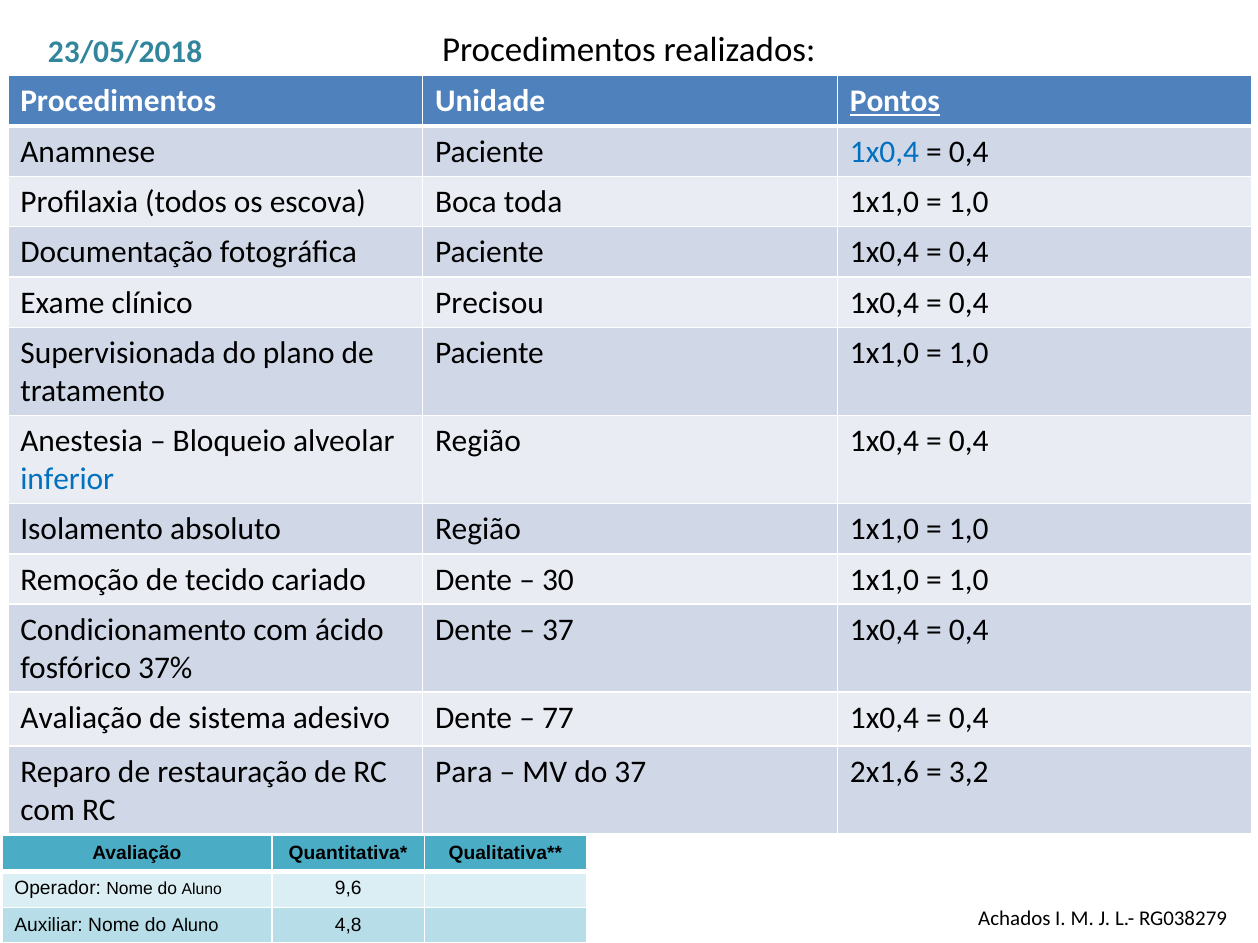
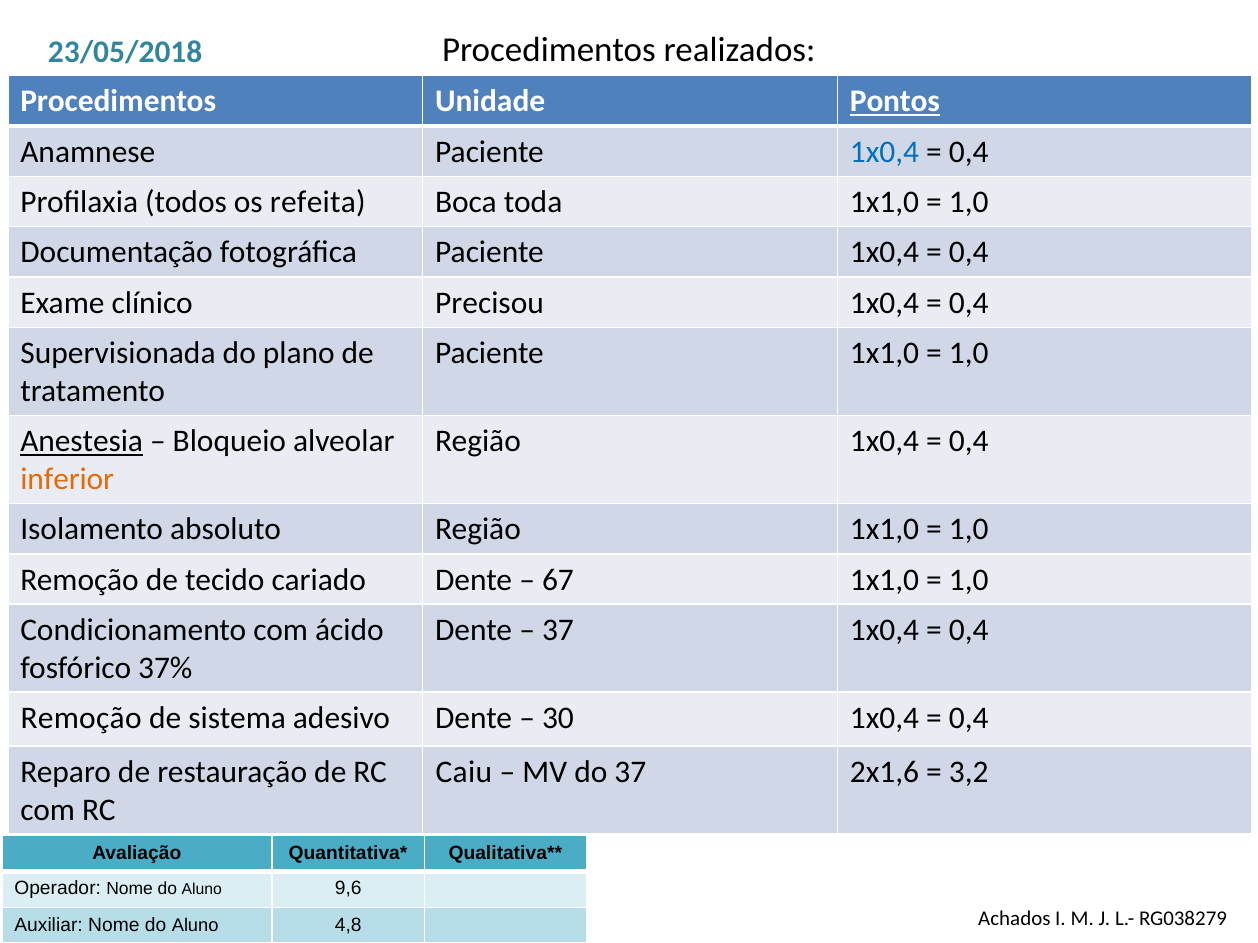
escova: escova -> refeita (318, 202)
Anestesia underline: none -> present (82, 441)
inferior colour: blue -> orange (67, 480)
30: 30 -> 67 (558, 580)
Avaliação: Avaliação -> Remoção (81, 718)
77: 77 -> 30 (558, 718)
Para: Para -> Caiu (464, 772)
